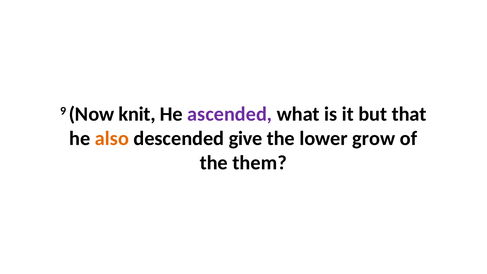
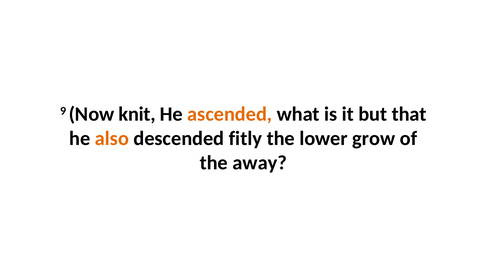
ascended colour: purple -> orange (230, 114)
give: give -> fitly (245, 138)
them: them -> away (260, 163)
